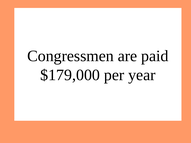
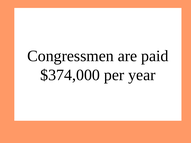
$179,000: $179,000 -> $374,000 (70, 75)
